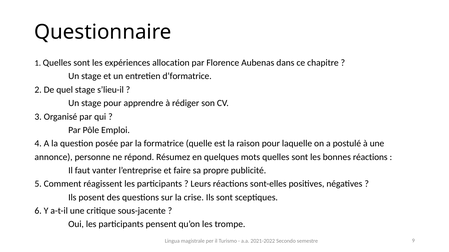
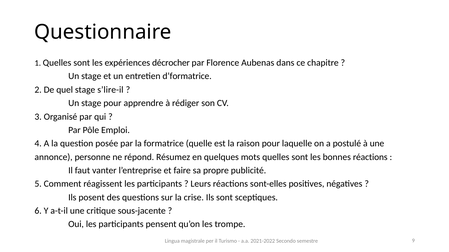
allocation: allocation -> décrocher (171, 63)
s’lieu-il: s’lieu-il -> s’lire-il (110, 90)
